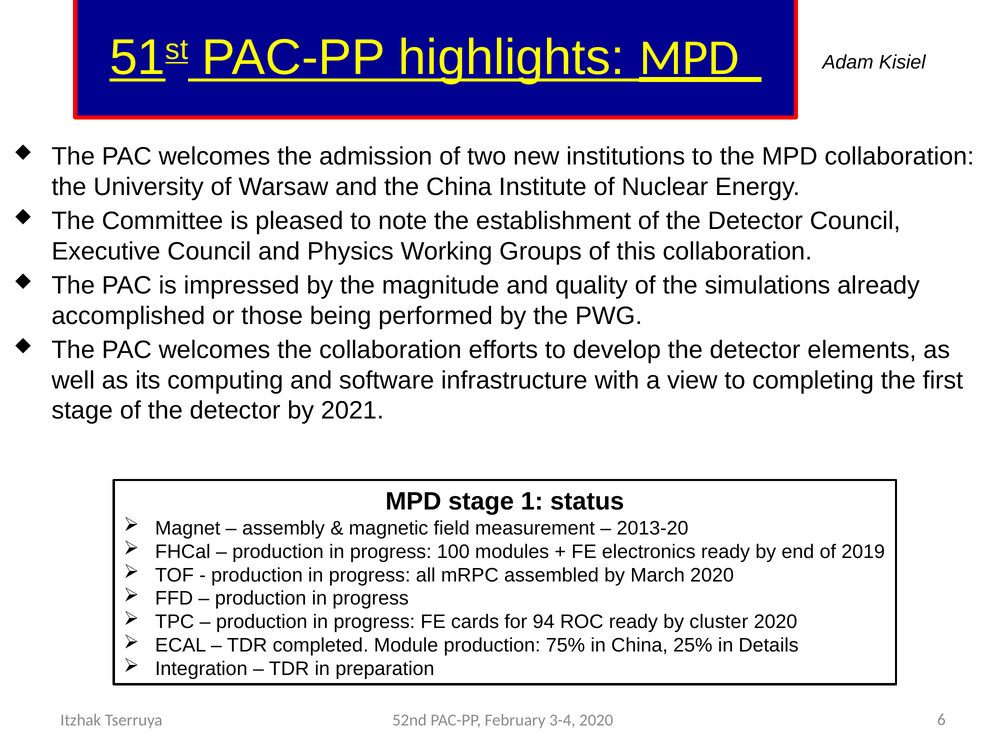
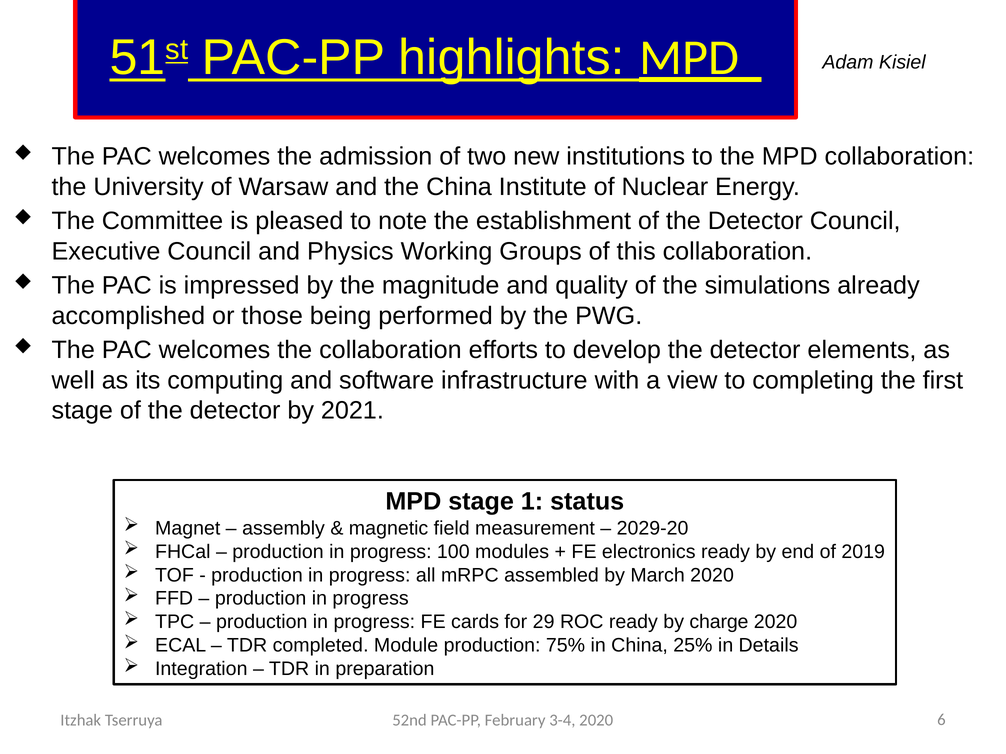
2013-20: 2013-20 -> 2029-20 (653, 528)
94: 94 -> 29 (544, 622)
cluster: cluster -> charge (719, 622)
